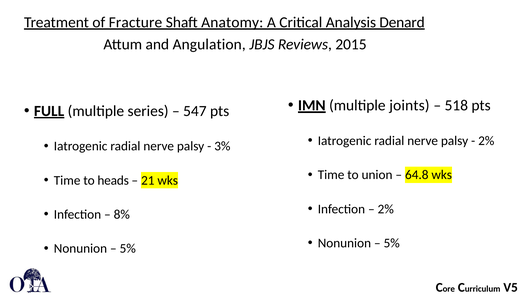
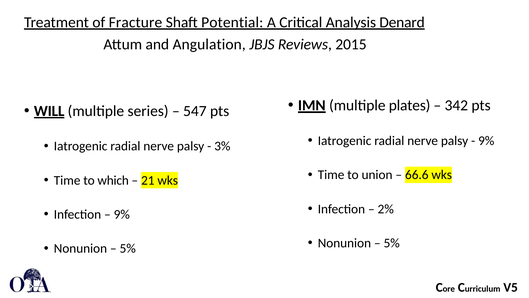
Anatomy: Anatomy -> Potential (232, 22)
joints: joints -> plates (410, 105)
518: 518 -> 342 (456, 105)
FULL: FULL -> WILL (49, 111)
2%: 2% -> 9% (486, 141)
64.8: 64.8 -> 66.6 (417, 175)
heads: heads -> which (113, 180)
8%: 8% -> 9% (122, 214)
